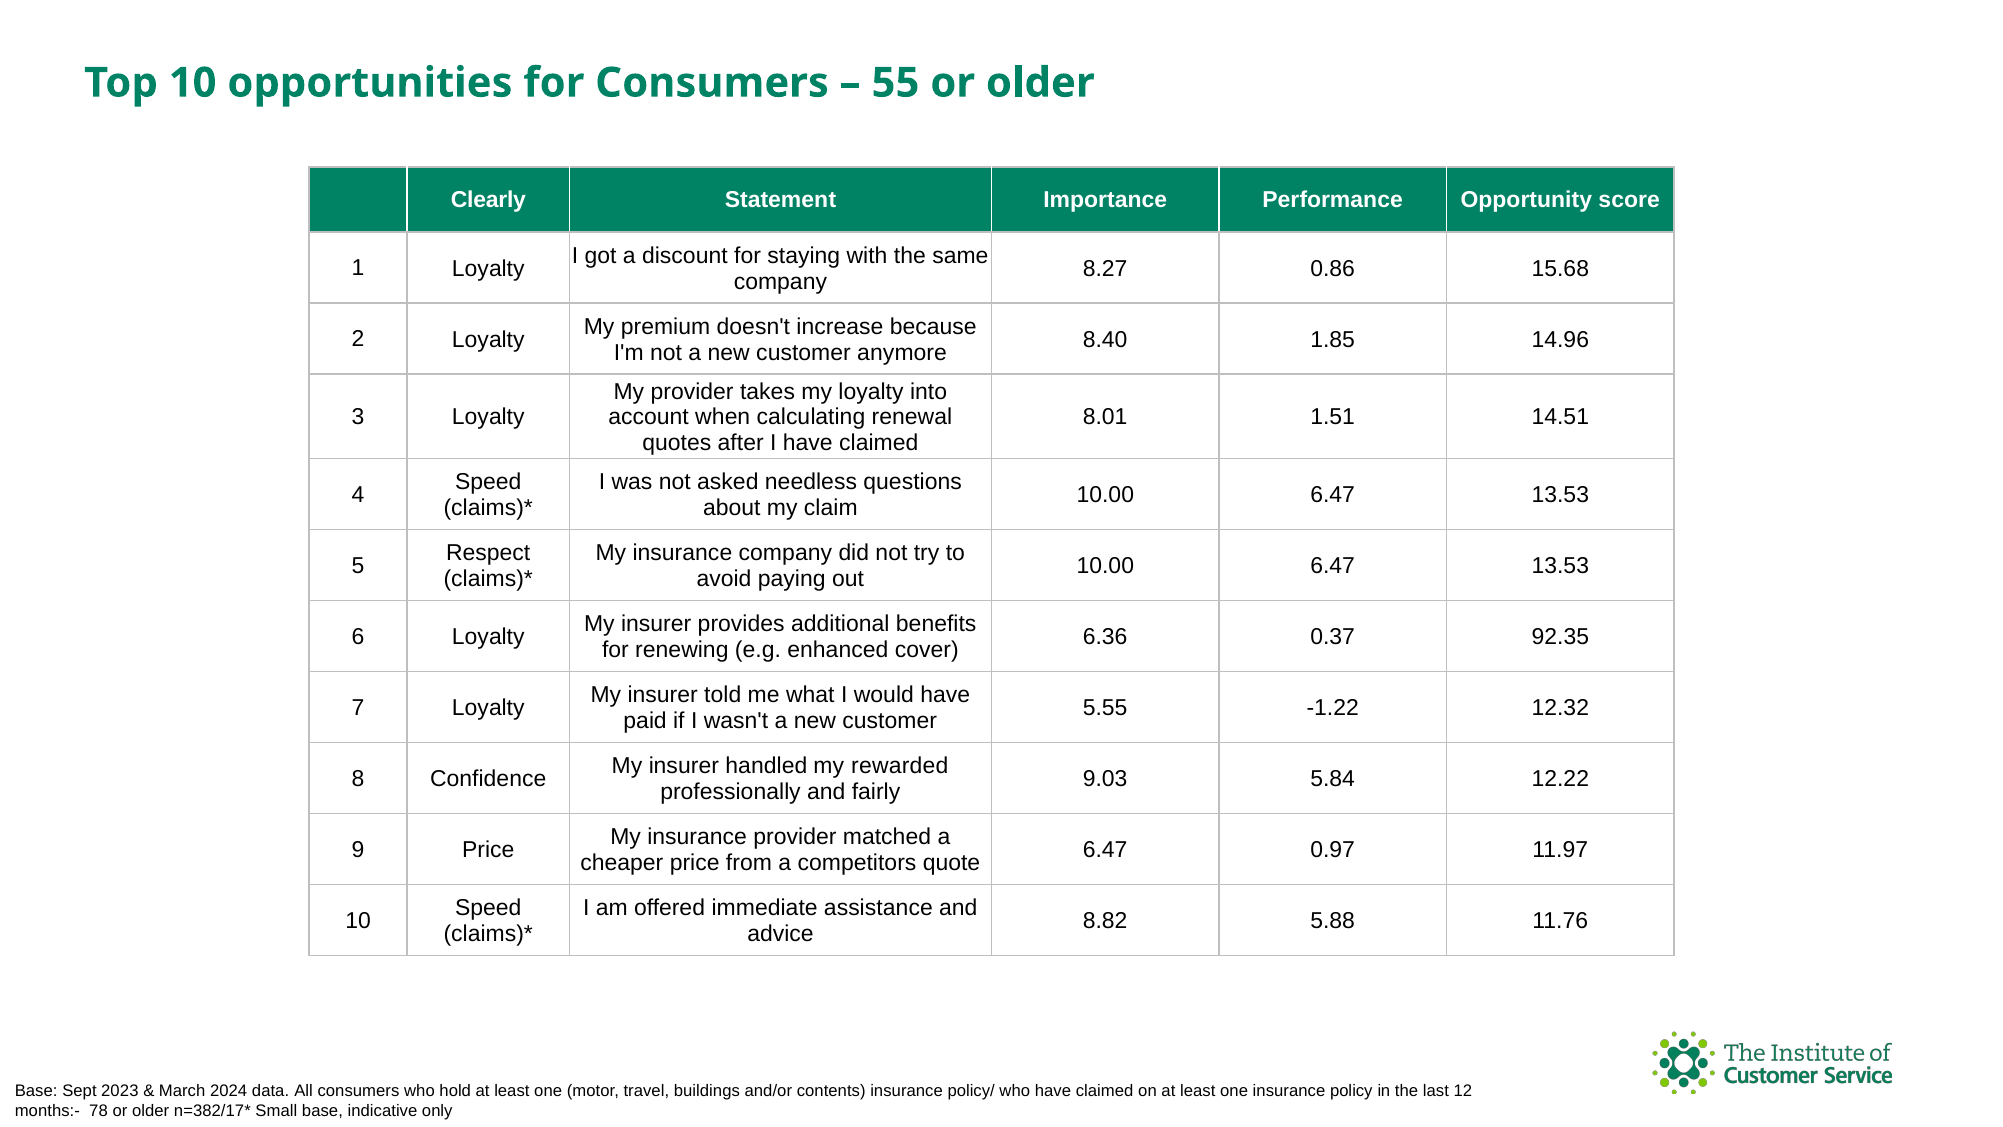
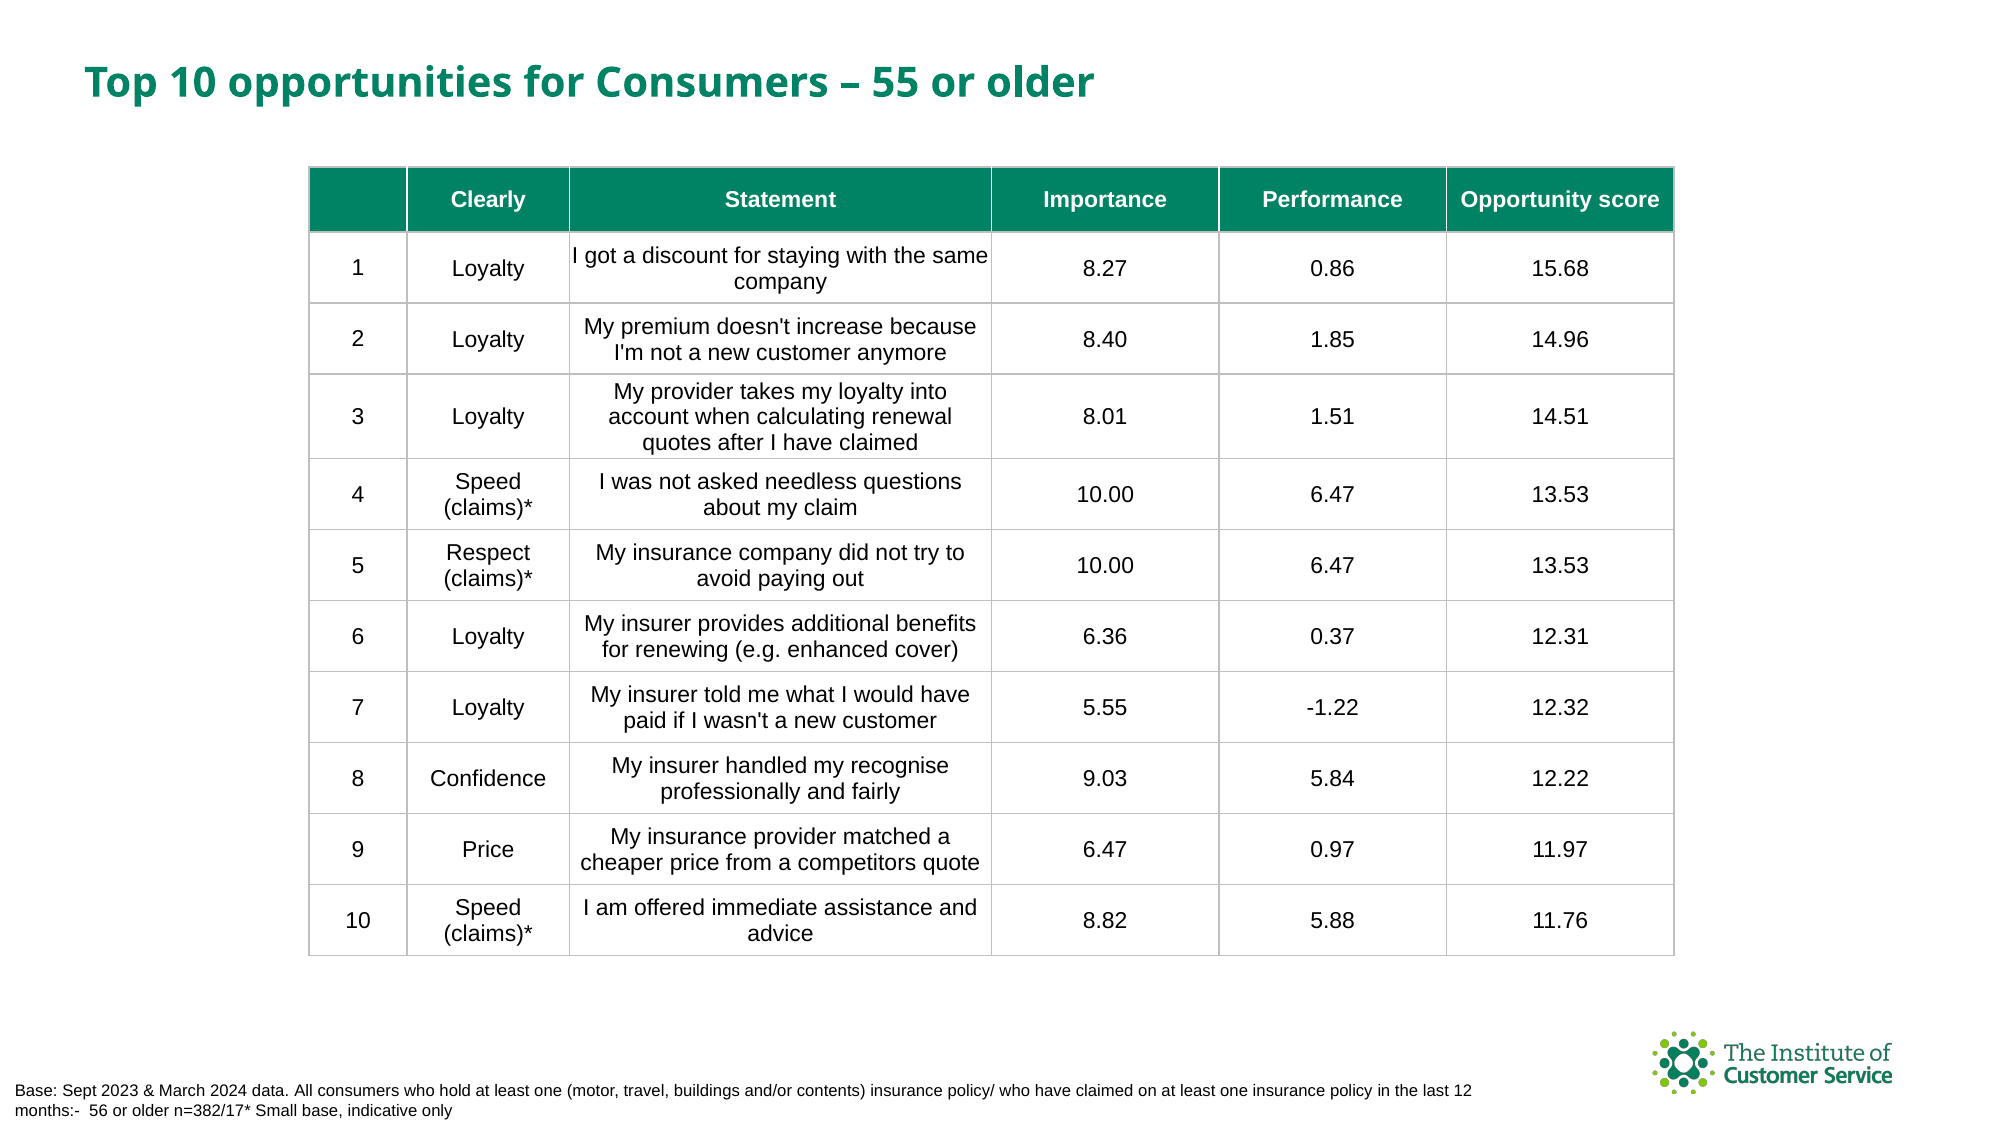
92.35: 92.35 -> 12.31 (1560, 637)
rewarded: rewarded -> recognise (900, 766)
78: 78 -> 56 (99, 1111)
